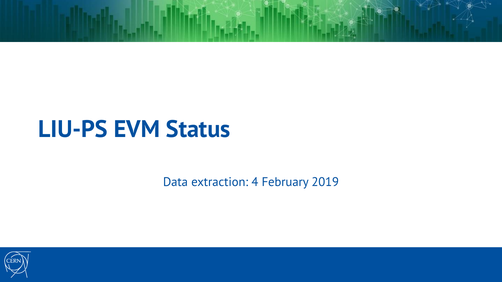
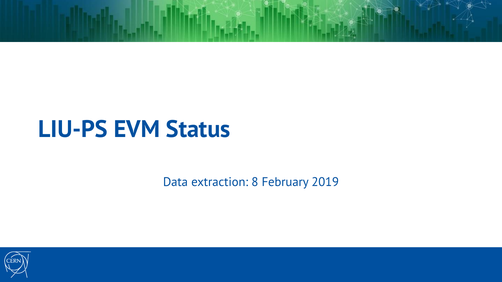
4: 4 -> 8 (255, 182)
